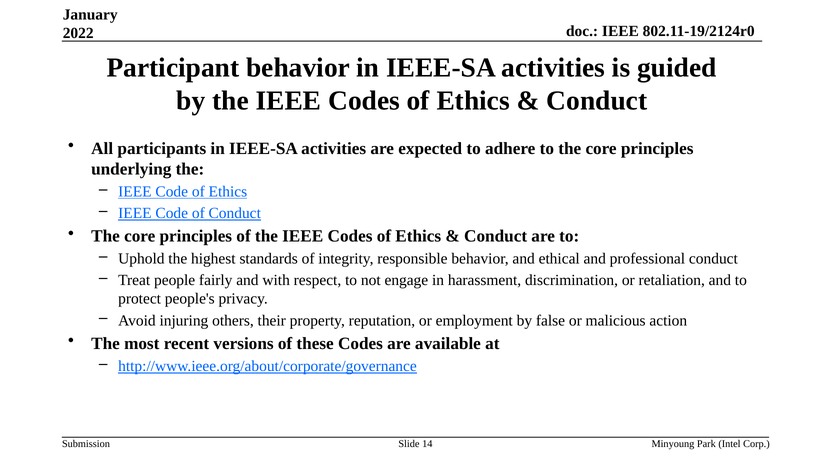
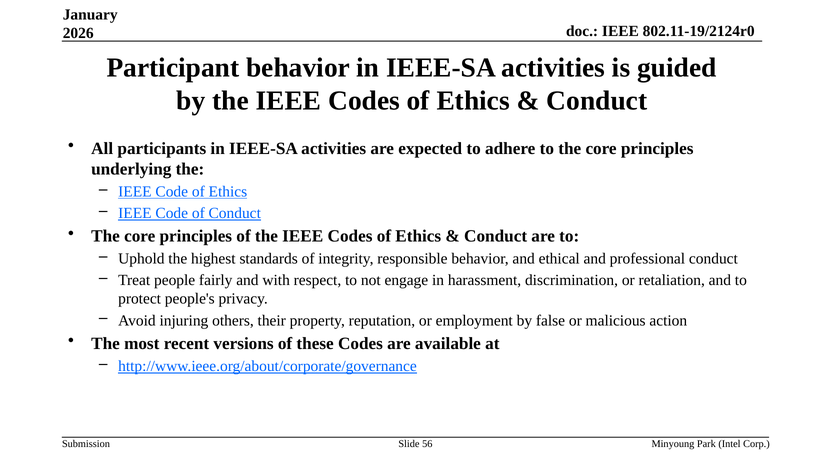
2022: 2022 -> 2026 (78, 33)
14: 14 -> 56 (427, 445)
